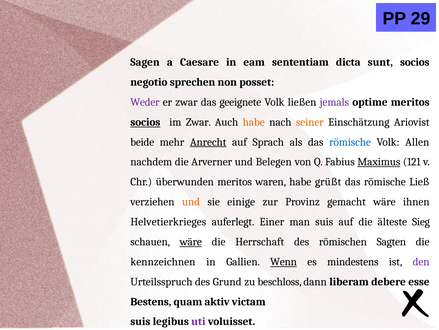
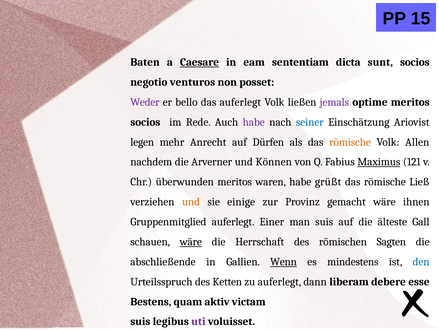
29: 29 -> 15 (421, 19)
Sagen: Sagen -> Baten (145, 62)
Caesare underline: none -> present (199, 62)
sprechen: sprechen -> venturos (192, 82)
er zwar: zwar -> bello (186, 102)
das geeignete: geeignete -> auferlegt (240, 102)
socios underline: present -> none (145, 122)
im Zwar: Zwar -> Rede (198, 122)
habe colour: orange -> purple (254, 122)
seiner colour: orange -> blue (310, 122)
beide: beide -> legen (142, 142)
Anrecht underline: present -> none (208, 142)
Sprach: Sprach -> Dürfen (268, 142)
römische colour: blue -> orange (350, 142)
Belegen: Belegen -> Können (274, 162)
Helvetierkrieges: Helvetierkrieges -> Gruppenmitglied (168, 221)
Sieg: Sieg -> Gall (421, 221)
kennzeichnen: kennzeichnen -> abschließende (163, 261)
den colour: purple -> blue (421, 261)
Grund: Grund -> Ketten (227, 281)
zu beschloss: beschloss -> auferlegt (279, 281)
